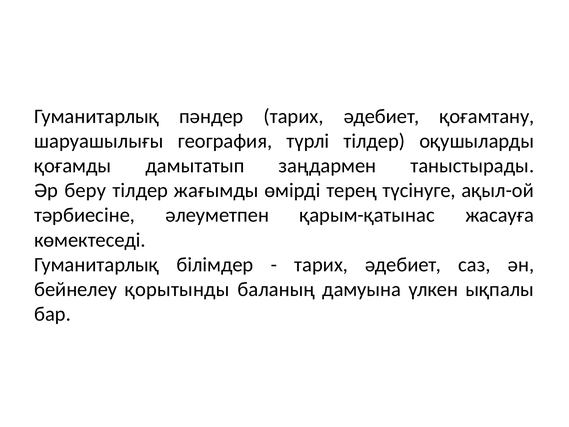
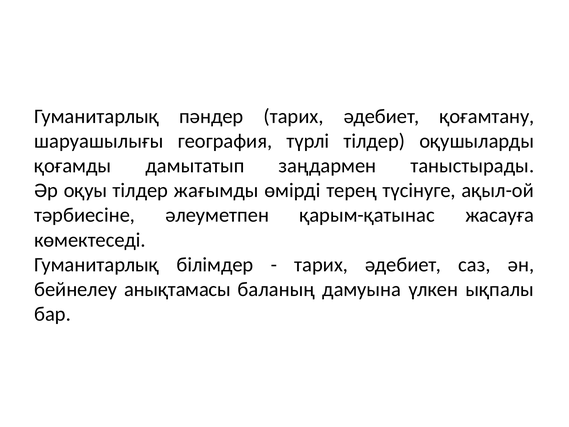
беру: беру -> оқуы (86, 190)
қорытынды: қорытынды -> анықтамасы (177, 289)
